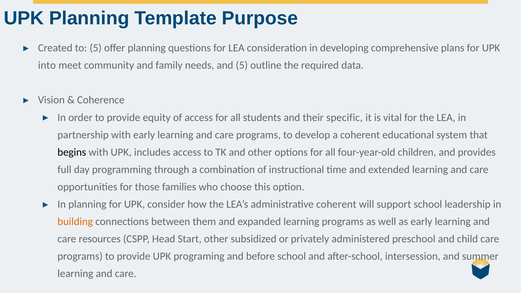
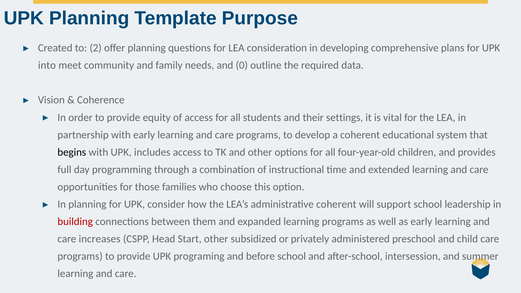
to 5: 5 -> 2 (96, 48)
and 5: 5 -> 0 (242, 65)
specific: specific -> settings (345, 117)
building colour: orange -> red (75, 222)
resources: resources -> increases (100, 239)
